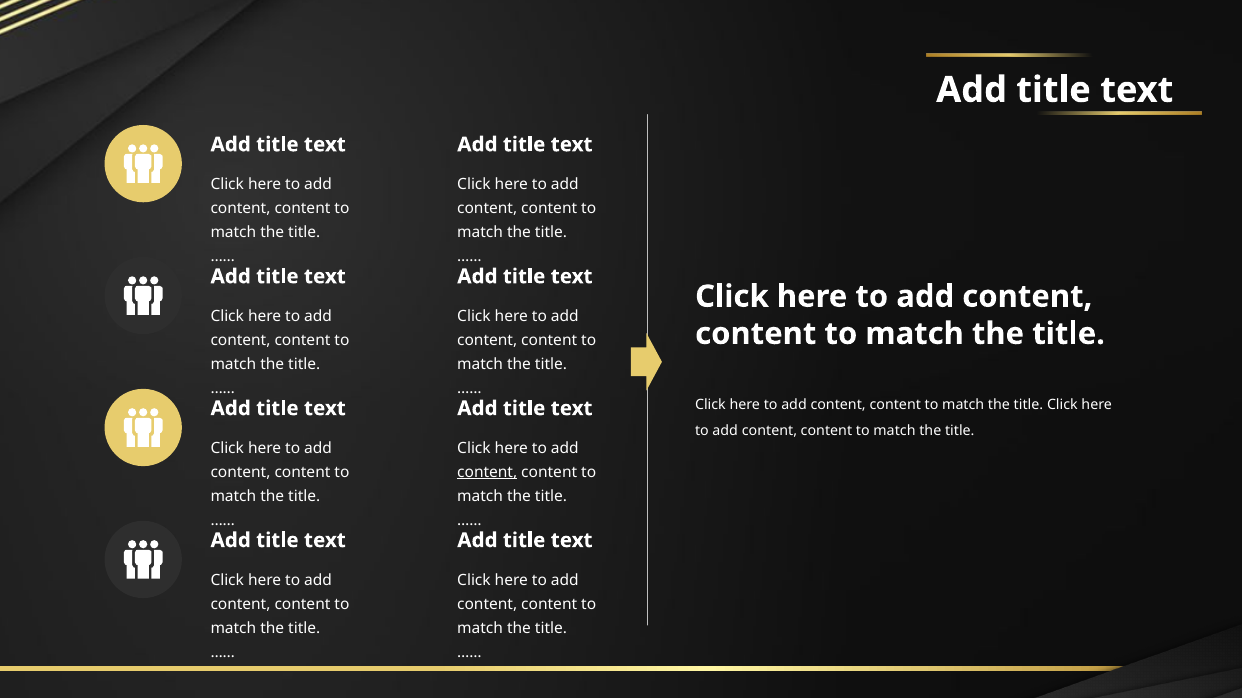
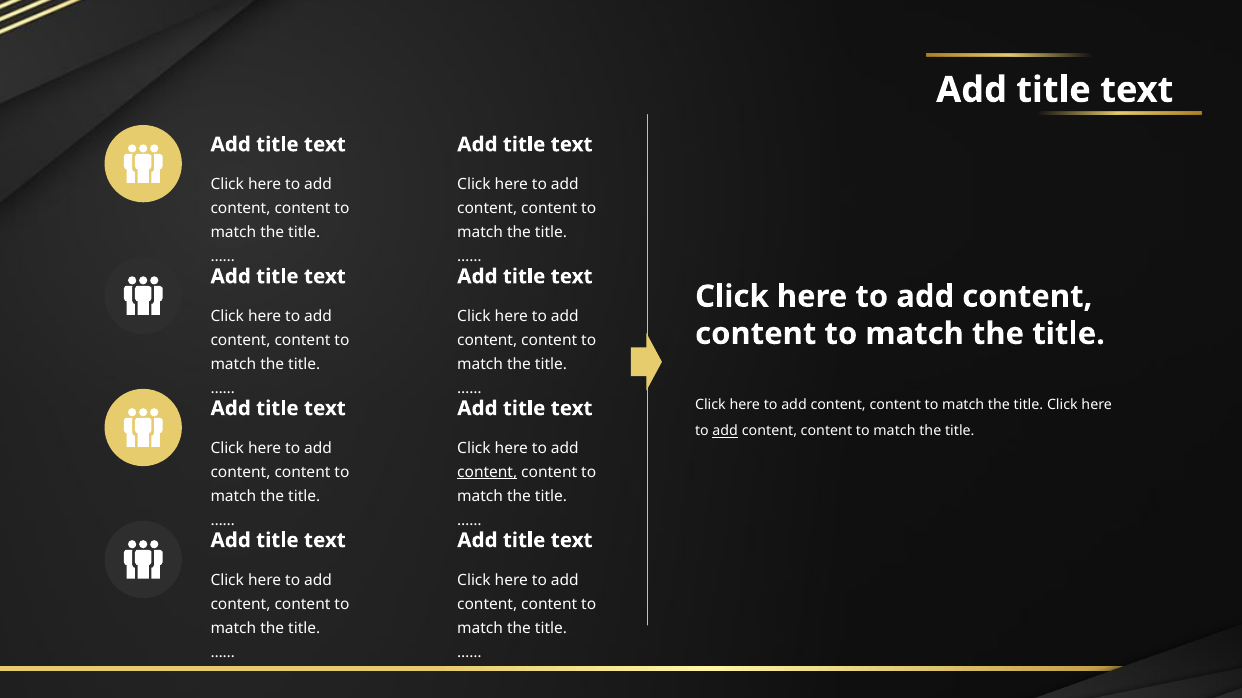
add underline: none -> present (725, 431)
